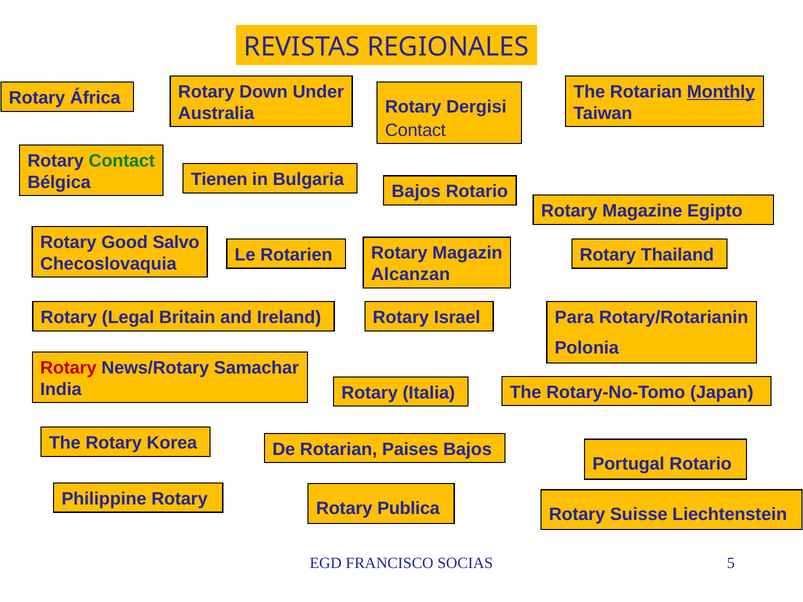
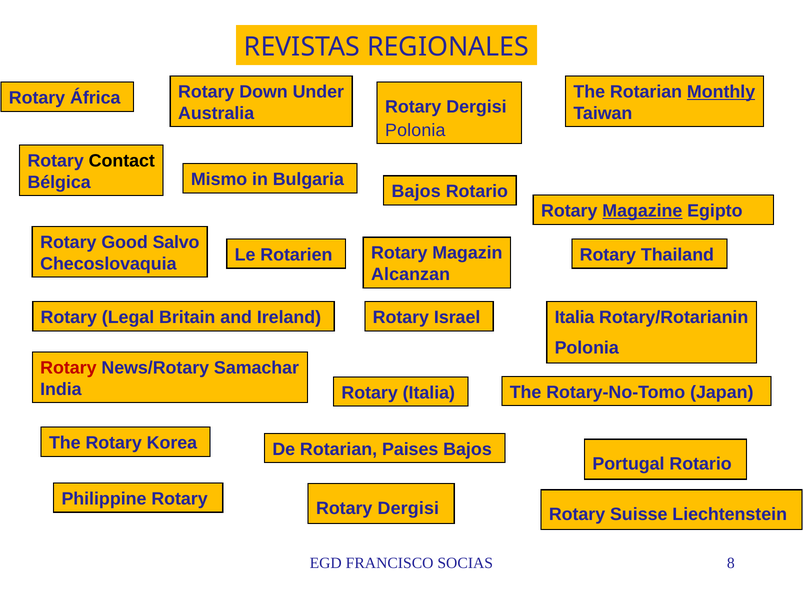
Contact: Contact -> Polonia (415, 130)
Contact colour: green -> black (122, 161)
Tienen: Tienen -> Mismo (219, 180)
Magazine underline: none -> present (642, 211)
Para: Para -> Italia (574, 318)
Publica: Publica -> Dergisi (408, 509)
5: 5 -> 8 (731, 563)
